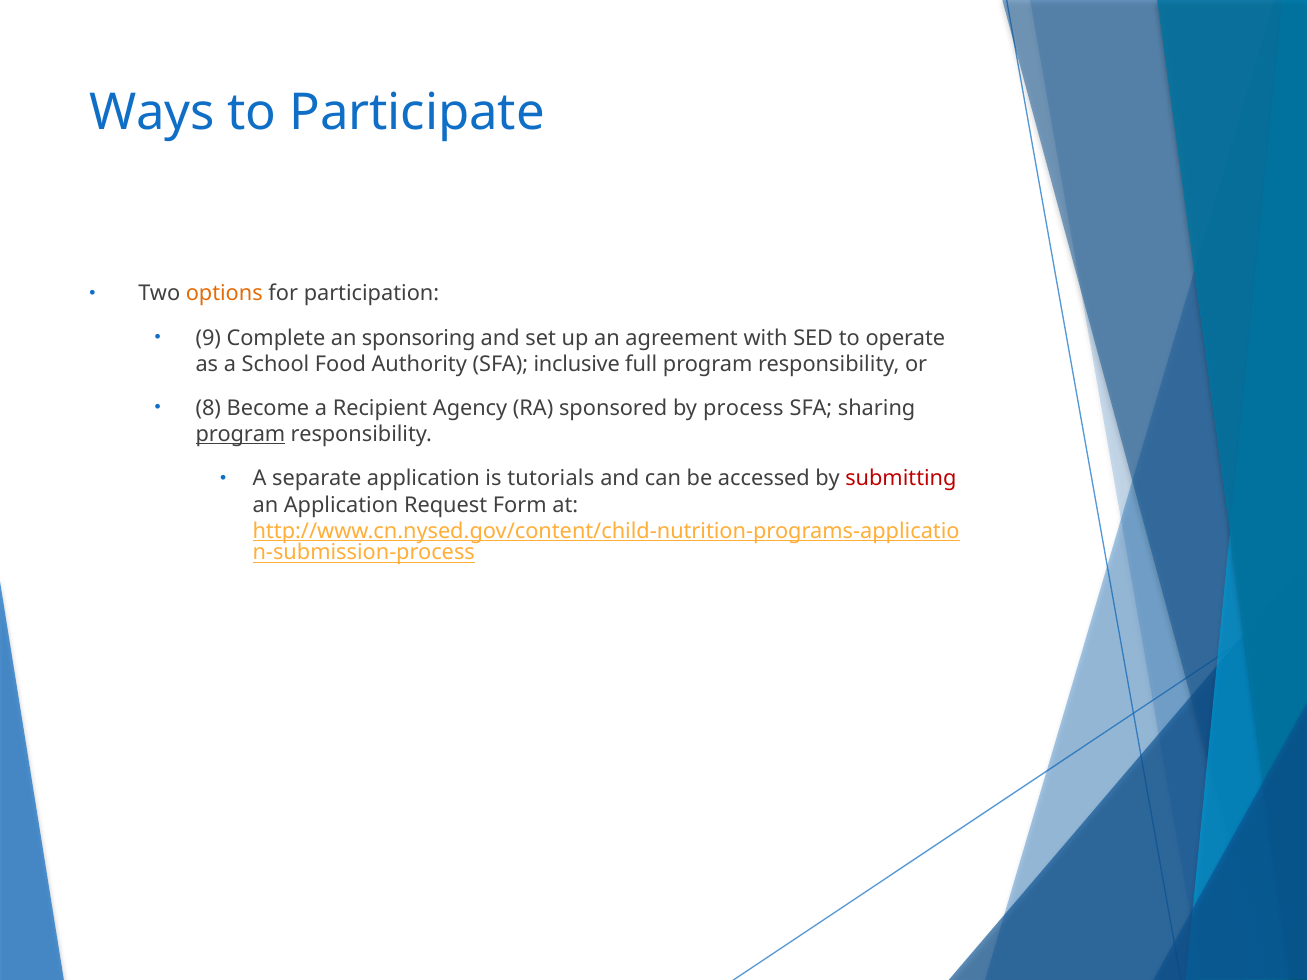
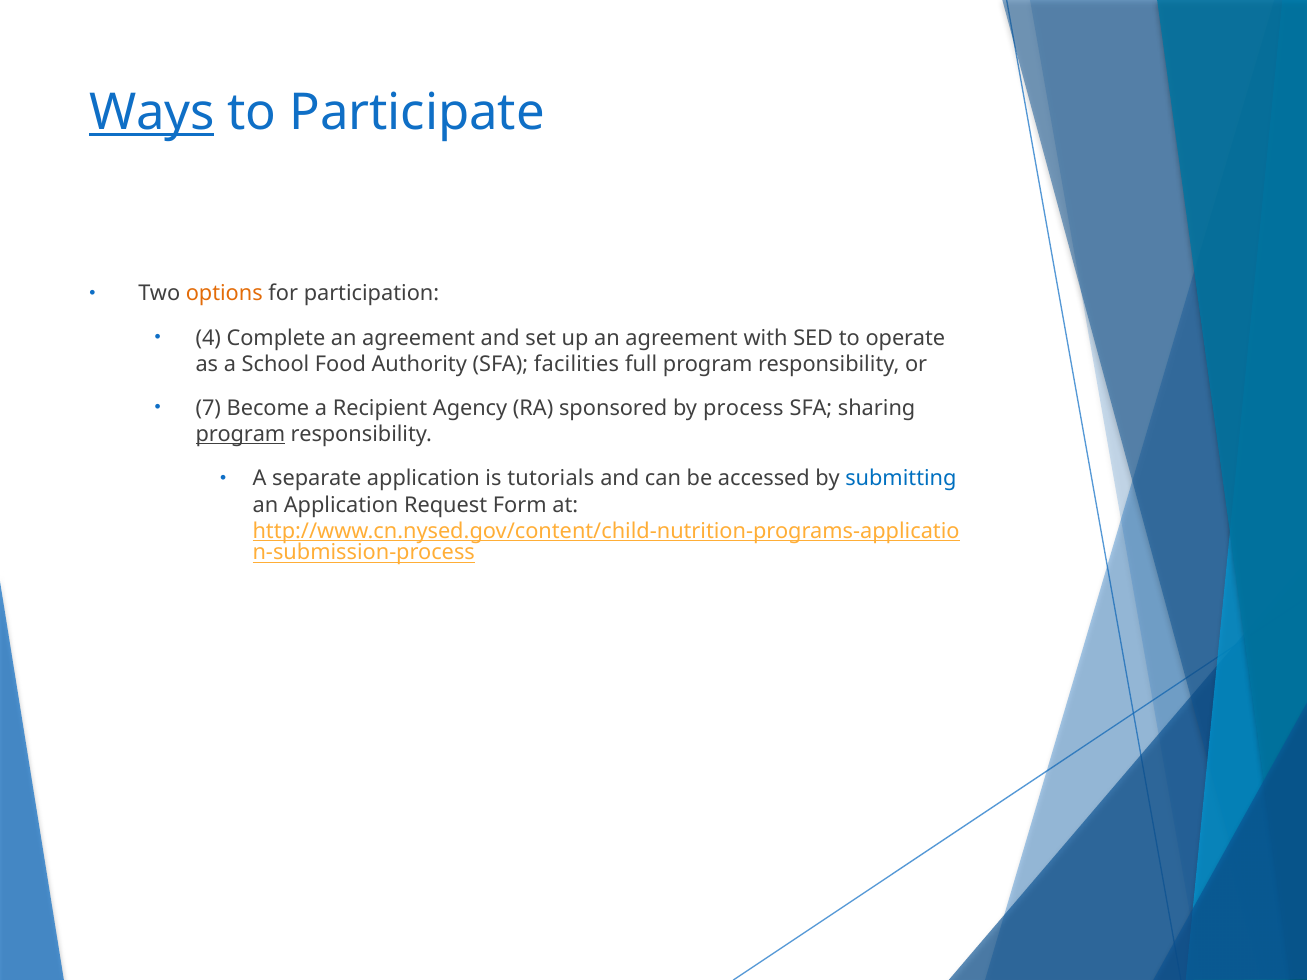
Ways underline: none -> present (152, 112)
9: 9 -> 4 (208, 338)
Complete an sponsoring: sponsoring -> agreement (419, 338)
inclusive: inclusive -> facilities (576, 364)
8: 8 -> 7 (208, 408)
submitting colour: red -> blue (901, 479)
